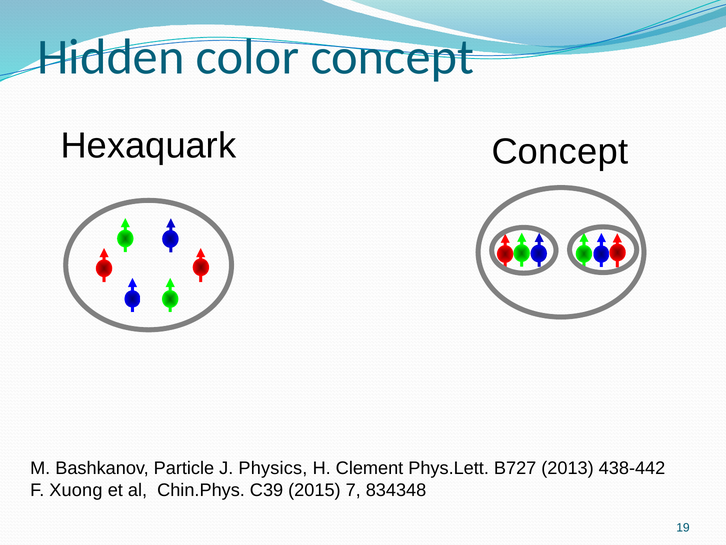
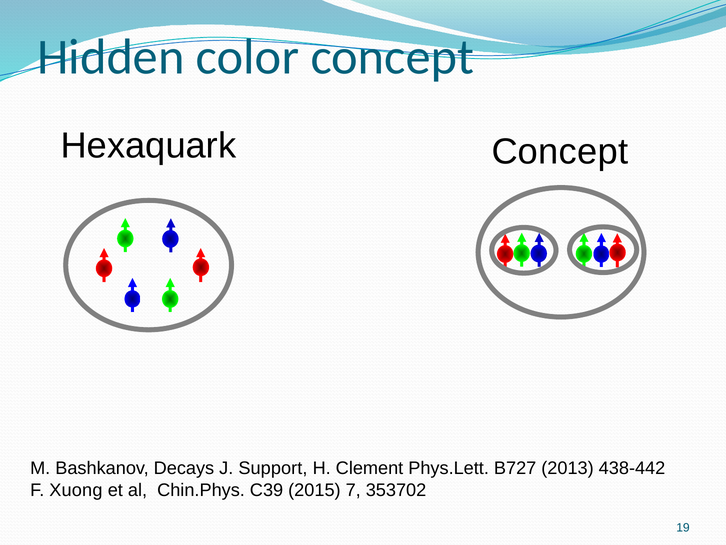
Particle: Particle -> Decays (184, 468)
Physics: Physics -> Support (273, 468)
834348: 834348 -> 353702 (396, 490)
